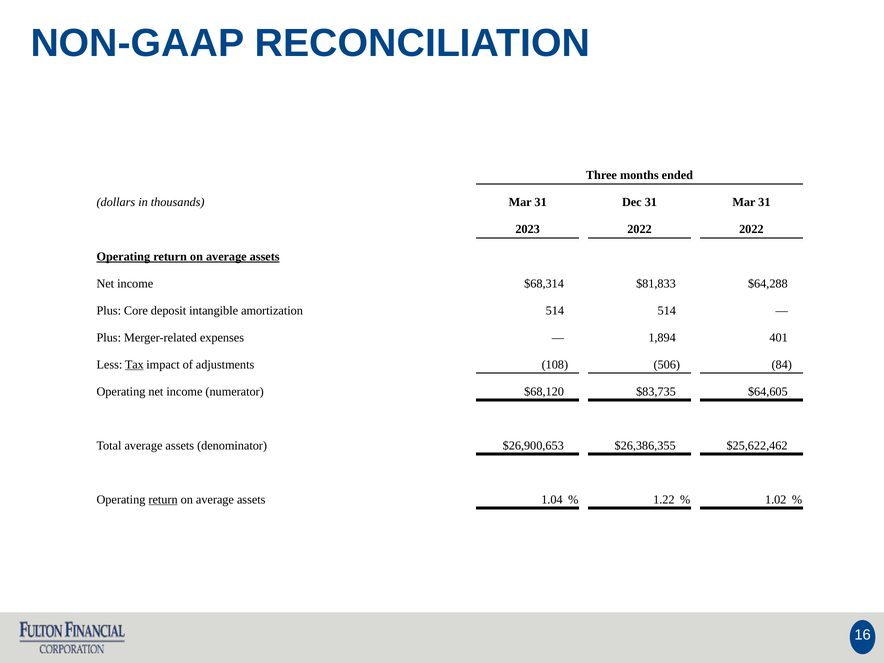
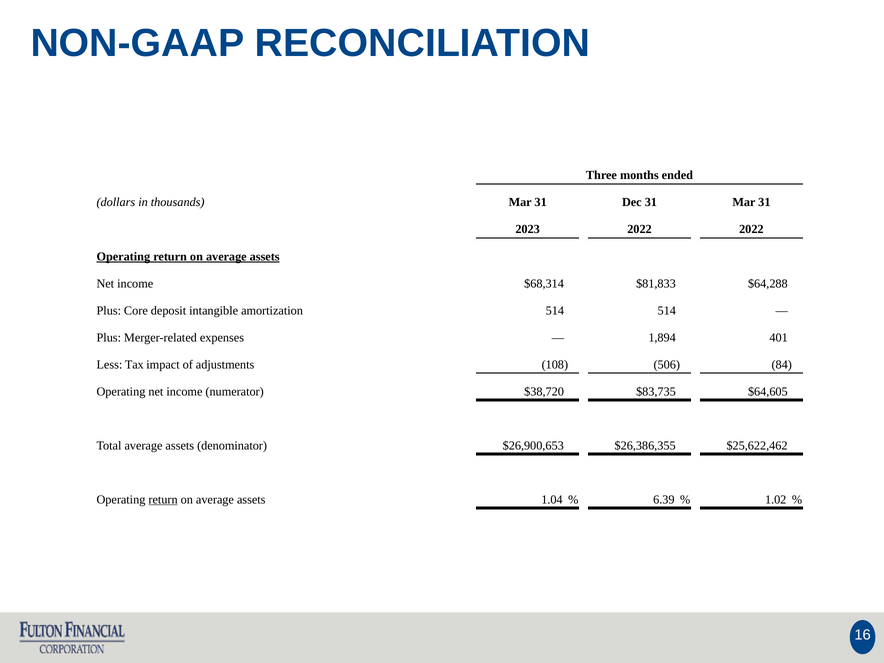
Tax underline: present -> none (134, 364)
$68,120: $68,120 -> $38,720 (544, 391)
1.22: 1.22 -> 6.39 (664, 500)
